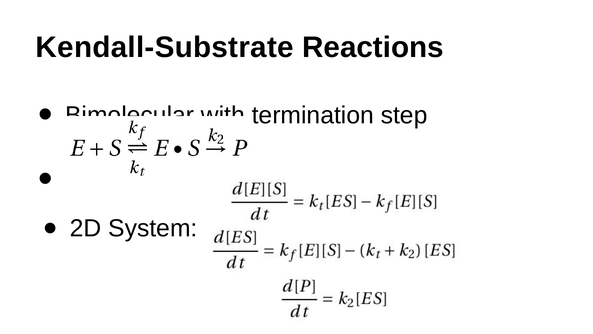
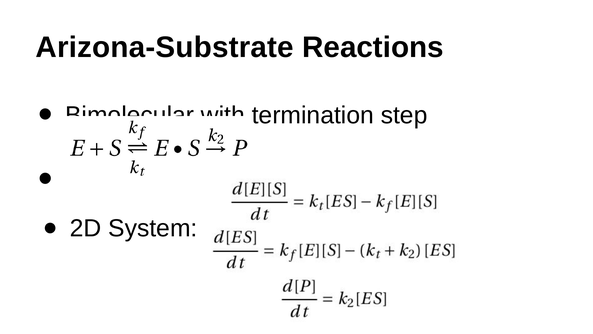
Kendall-Substrate: Kendall-Substrate -> Arizona-Substrate (165, 47)
